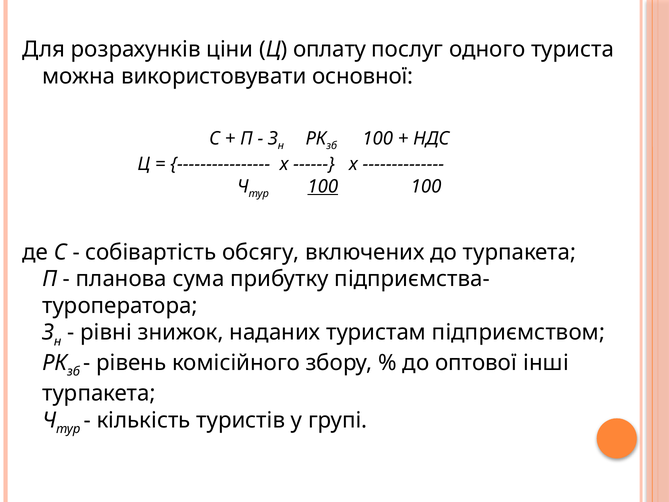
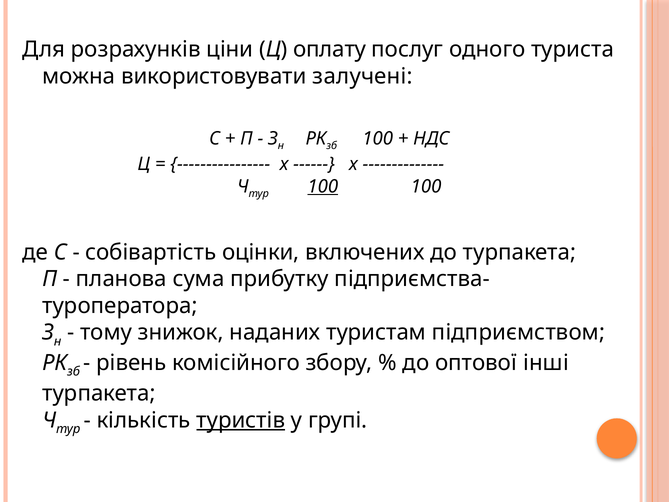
основної: основної -> залучені (363, 76)
обсягу: обсягу -> оцінки (261, 252)
рівні: рівні -> тому (106, 332)
туристів underline: none -> present (241, 420)
